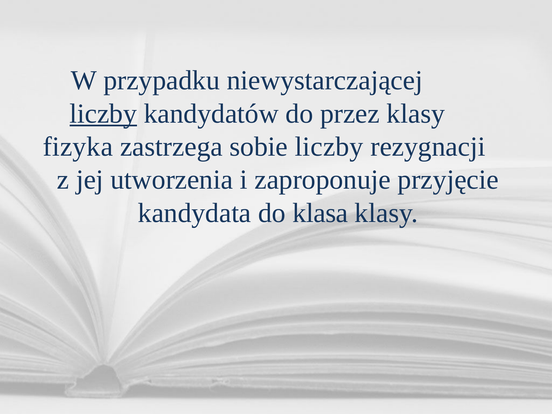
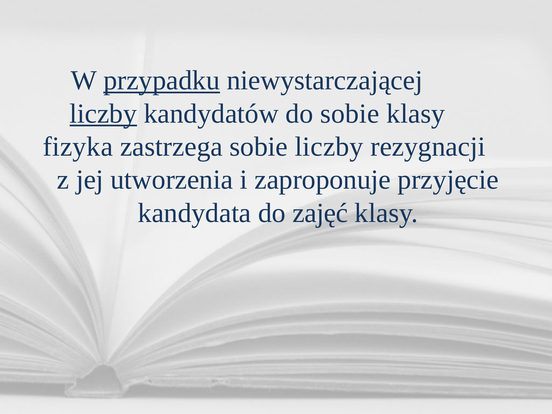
przypadku underline: none -> present (162, 80)
do przez: przez -> sobie (350, 114)
klasa: klasa -> zajęć (320, 213)
